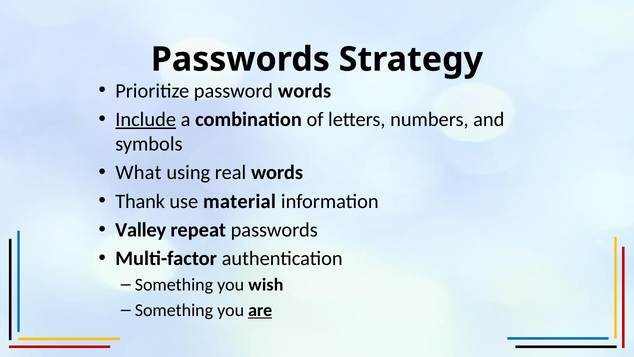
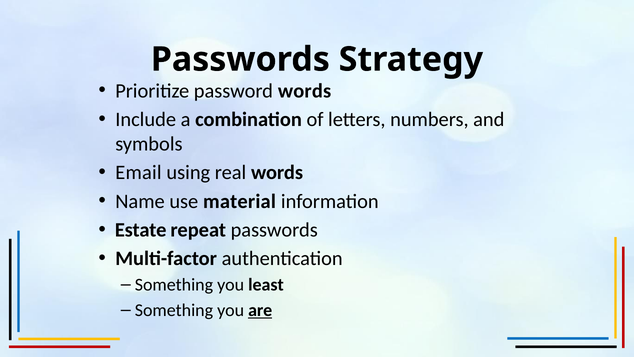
Include underline: present -> none (146, 119)
What: What -> Email (138, 172)
Thank: Thank -> Name (140, 201)
Valley: Valley -> Estate (141, 230)
wish: wish -> least (266, 285)
